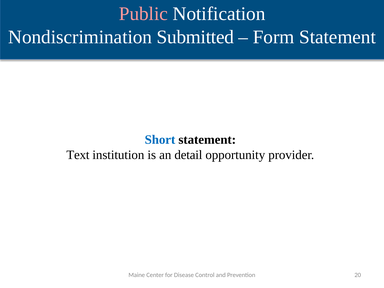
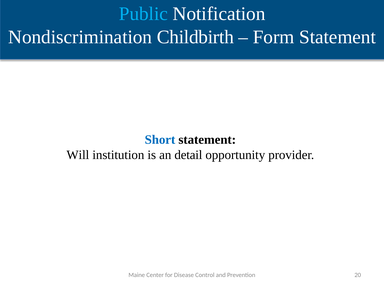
Public colour: pink -> light blue (143, 14)
Submitted: Submitted -> Childbirth (195, 37)
Text: Text -> Will (78, 155)
